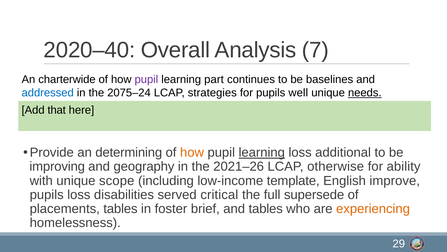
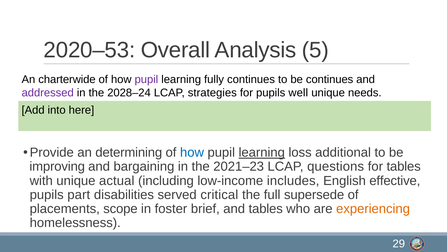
2020–40: 2020–40 -> 2020–53 (89, 50)
7: 7 -> 5 (315, 50)
part: part -> fully (214, 79)
be baselines: baselines -> continues (330, 79)
addressed colour: blue -> purple (48, 93)
2075–24: 2075–24 -> 2028–24 (129, 93)
needs underline: present -> none (365, 93)
that: that -> into (57, 110)
how colour: orange -> blue (192, 152)
geography: geography -> bargaining (144, 166)
2021–26: 2021–26 -> 2021–23 (239, 166)
otherwise: otherwise -> questions (336, 166)
for ability: ability -> tables (404, 166)
scope: scope -> actual (117, 180)
template: template -> includes (293, 180)
improve: improve -> effective (395, 180)
pupils loss: loss -> part (79, 194)
placements tables: tables -> scope (120, 208)
